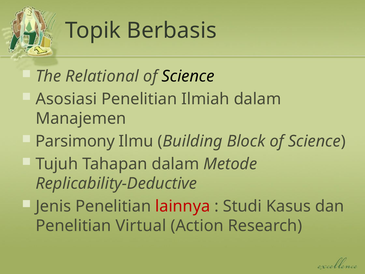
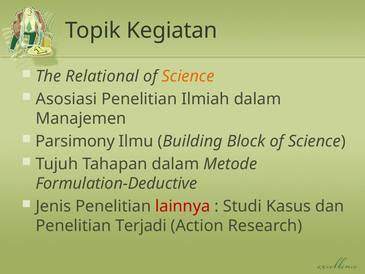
Berbasis: Berbasis -> Kegiatan (172, 30)
Science colour: black -> orange (188, 76)
Replicability-Deductive: Replicability-Deductive -> Formulation-Deductive (116, 183)
Virtual: Virtual -> Terjadi (141, 226)
